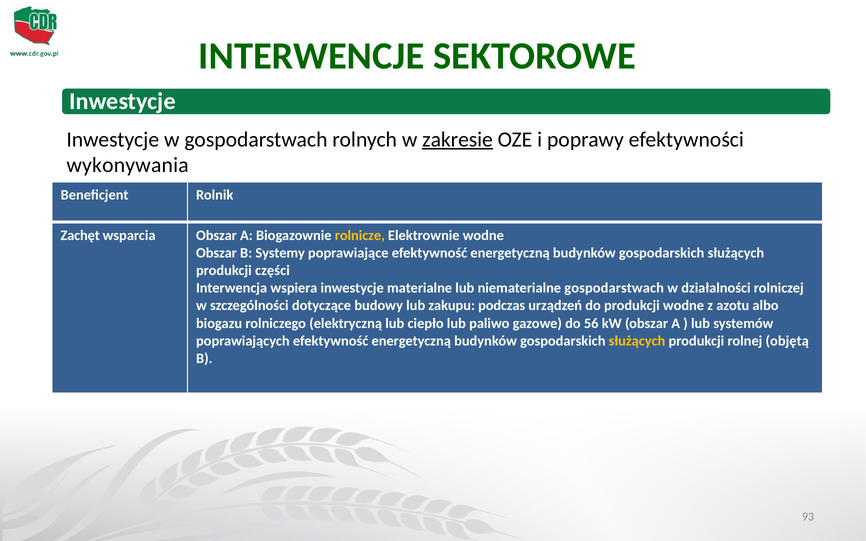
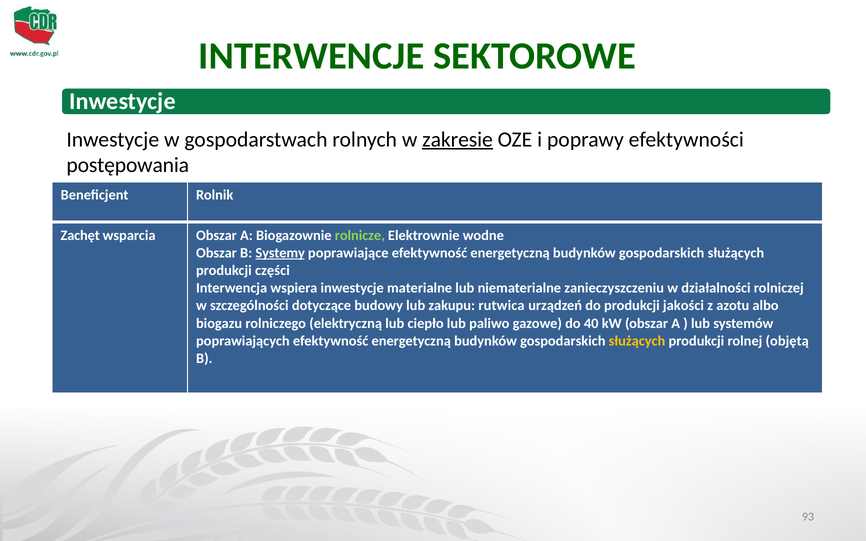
wykonywania: wykonywania -> postępowania (128, 165)
rolnicze colour: yellow -> light green (360, 235)
Systemy underline: none -> present (280, 253)
niematerialne gospodarstwach: gospodarstwach -> zanieczyszczeniu (614, 288)
podczas: podczas -> rutwica (502, 306)
produkcji wodne: wodne -> jakości (683, 306)
56: 56 -> 40 (591, 323)
